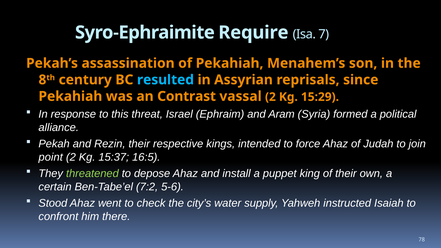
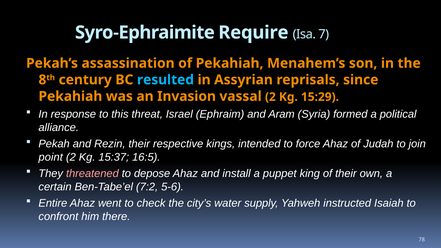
Contrast: Contrast -> Invasion (187, 96)
threatened colour: light green -> pink (92, 174)
Stood: Stood -> Entire (53, 203)
